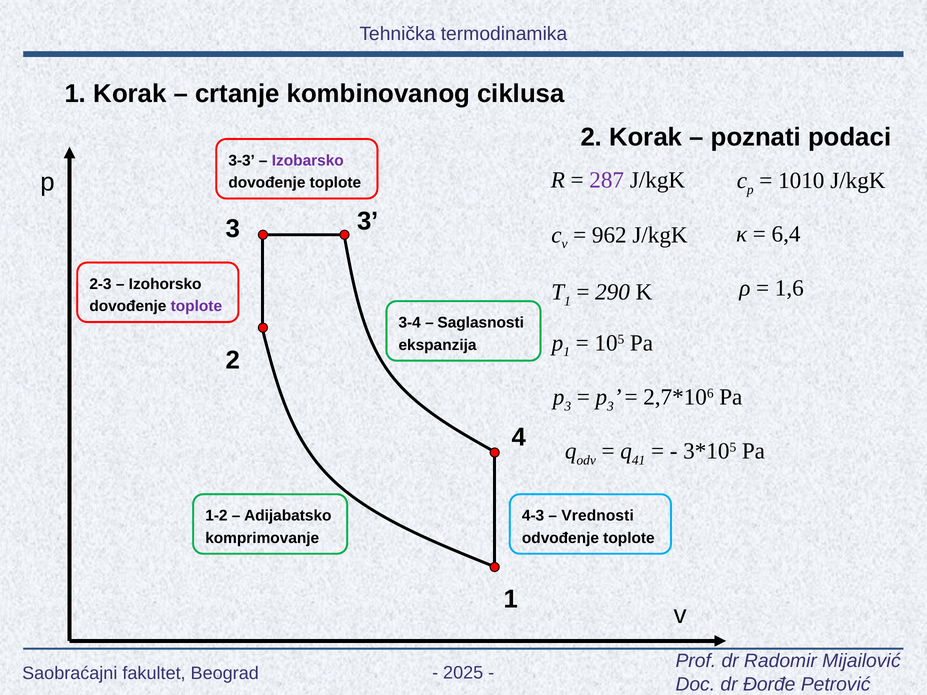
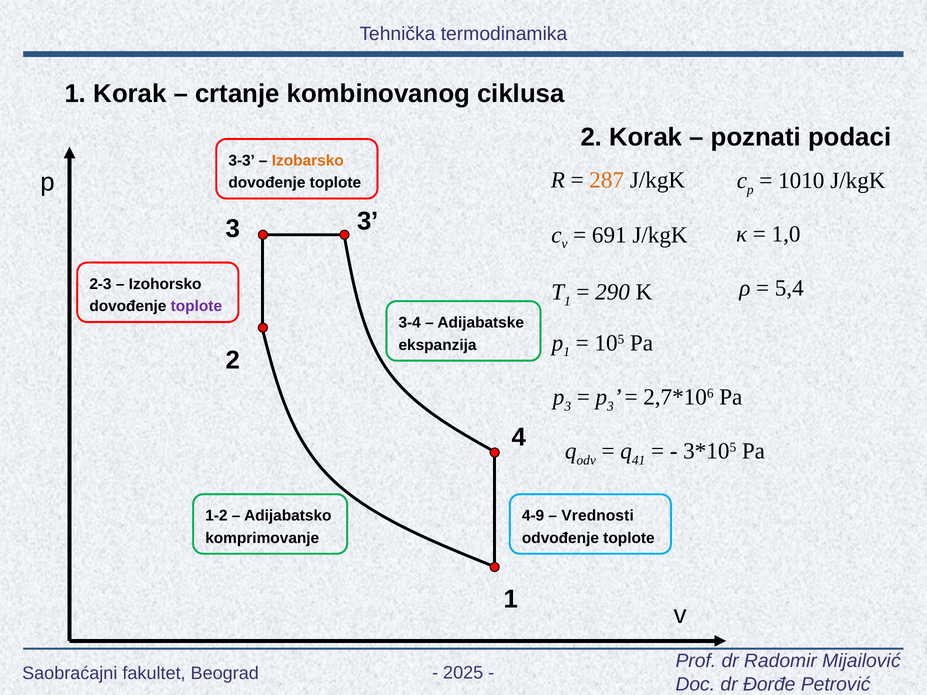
Izobarsko colour: purple -> orange (308, 161)
287 colour: purple -> orange (607, 180)
962: 962 -> 691 (609, 235)
6,4: 6,4 -> 1,0 (786, 234)
1,6: 1,6 -> 5,4 (789, 288)
Saglasnosti: Saglasnosti -> Adijabatske (481, 323)
4-3: 4-3 -> 4-9 (533, 516)
